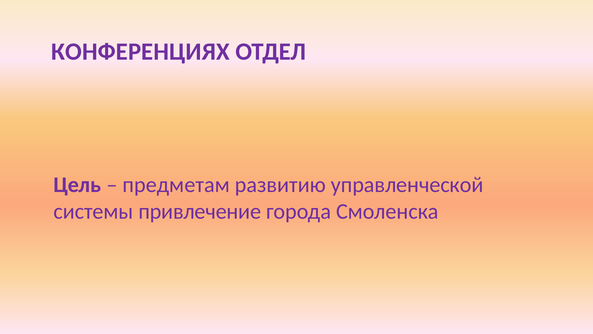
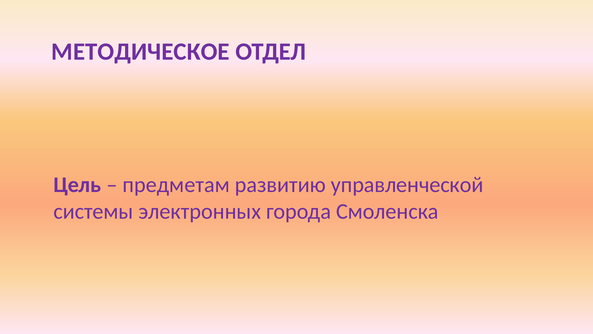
КОНФЕРЕНЦИЯХ: КОНФЕРЕНЦИЯХ -> МЕТОДИЧЕСКОЕ (140, 52)
привлечение: привлечение -> электронных (200, 211)
